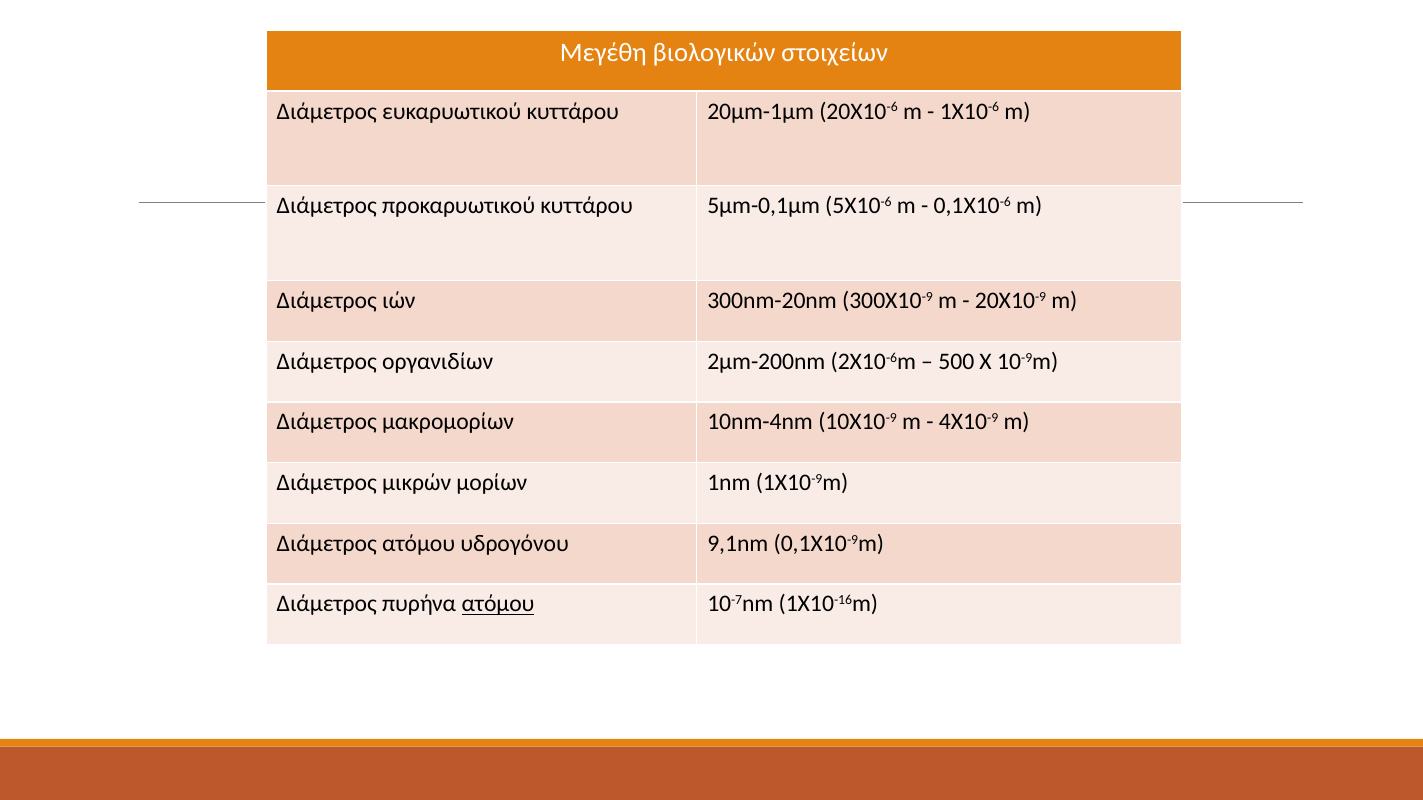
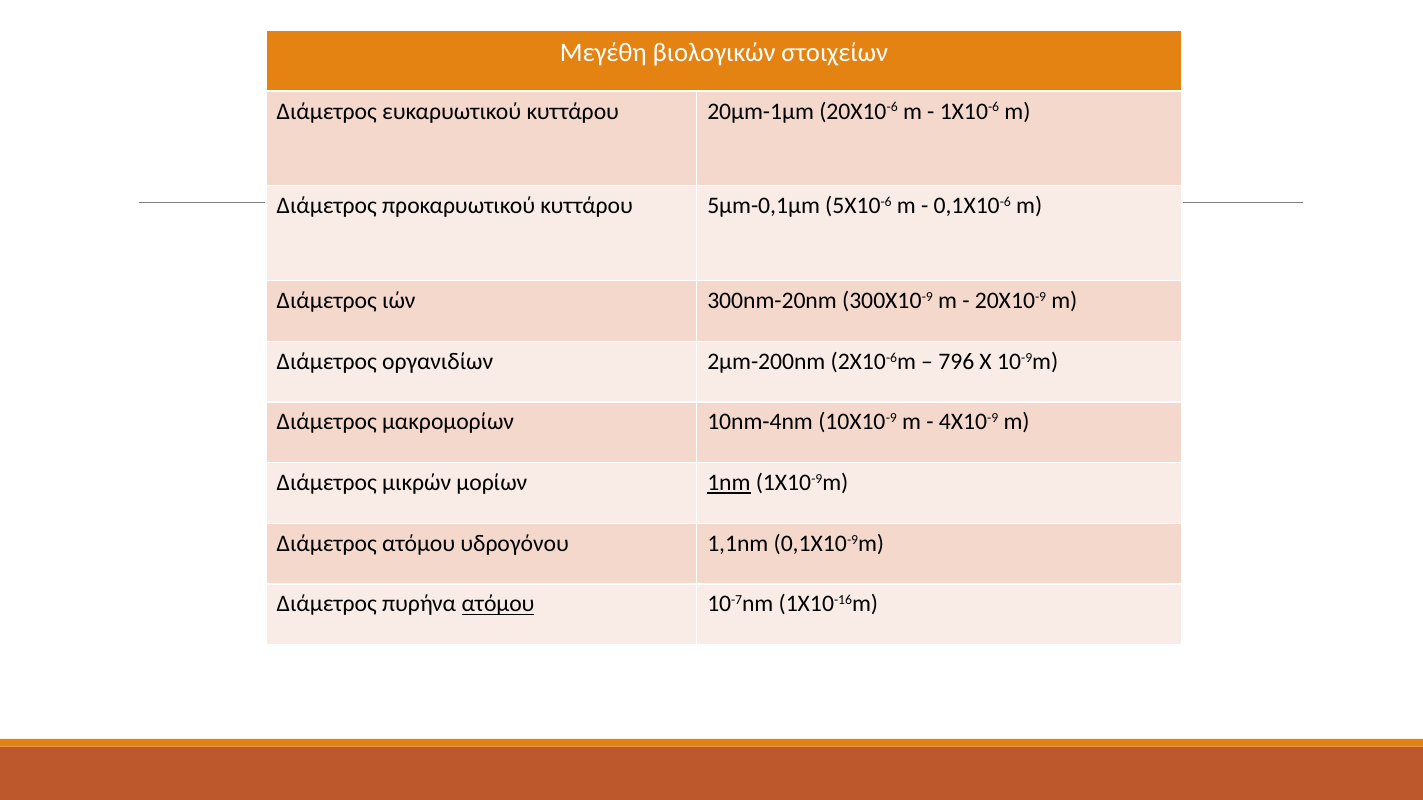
500: 500 -> 796 (956, 362)
1nm underline: none -> present (729, 483)
9,1nm: 9,1nm -> 1,1nm (738, 544)
